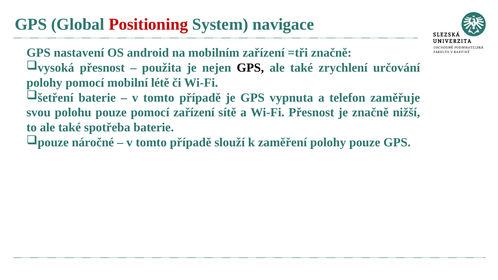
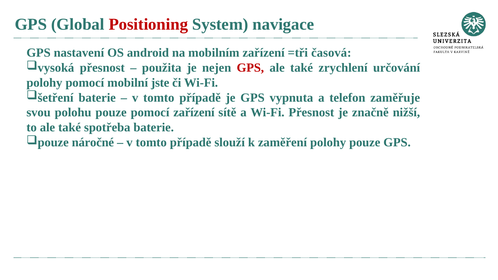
=tři značně: značně -> časová (331, 53)
GPS colour: black -> red (250, 68)
létě: létě -> jste (160, 83)
